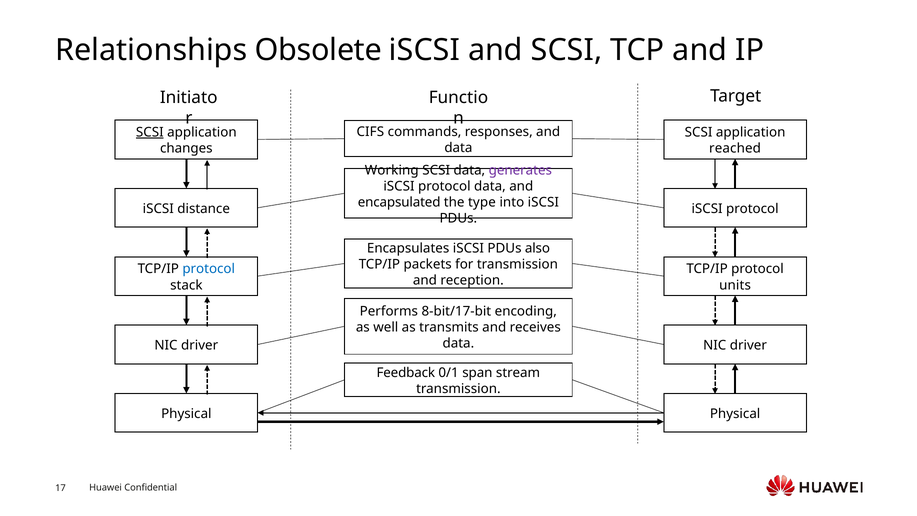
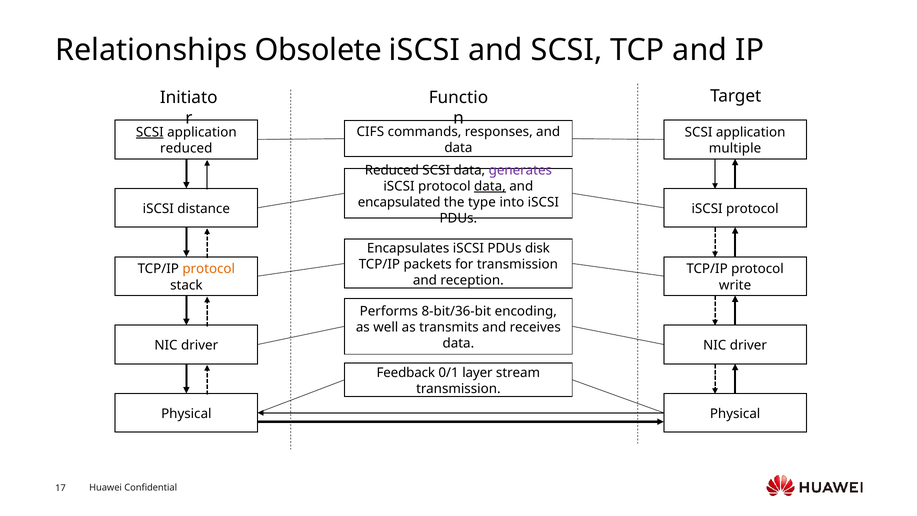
changes: changes -> reduced (186, 148)
reached: reached -> multiple (735, 148)
Working: Working -> Reduced (392, 170)
data underline: none -> present (490, 186)
also: also -> disk (537, 248)
protocol colour: blue -> orange (209, 269)
units: units -> write (735, 285)
8-bit/17-bit: 8-bit/17-bit -> 8-bit/36-bit (456, 311)
span: span -> layer (477, 373)
